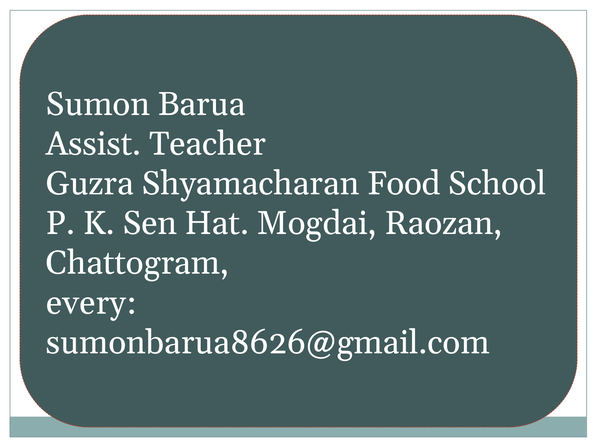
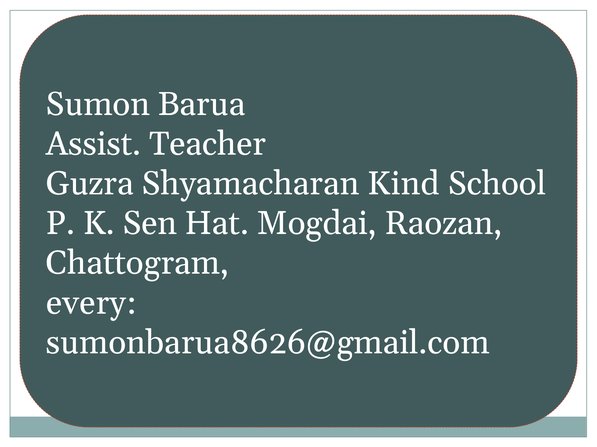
Food: Food -> Kind (404, 184)
